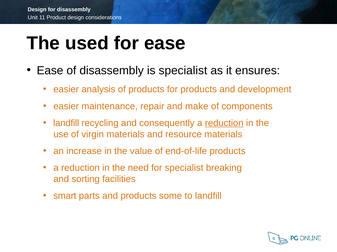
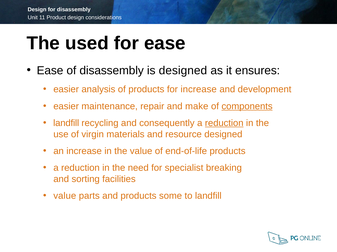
is specialist: specialist -> designed (183, 71)
for products: products -> increase (199, 90)
components underline: none -> present (247, 107)
resource materials: materials -> designed (223, 135)
smart: smart -> value (65, 196)
